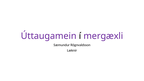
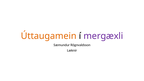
Úttaugamein colour: purple -> orange (49, 36)
